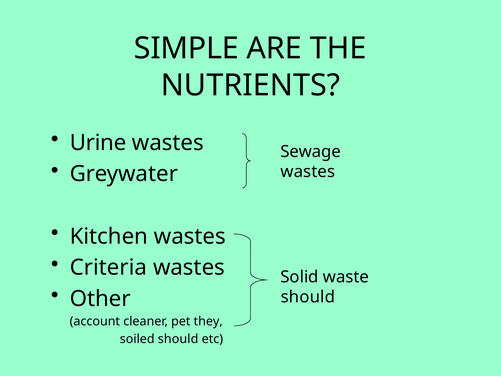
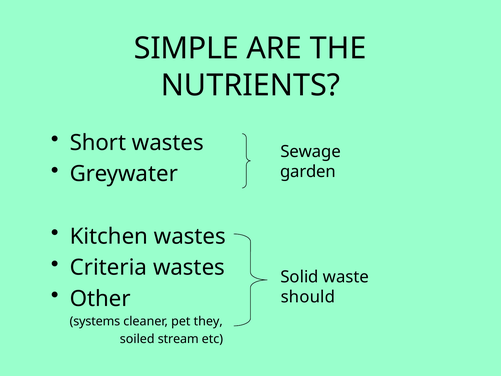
Urine: Urine -> Short (98, 143)
wastes: wastes -> garden (308, 171)
account: account -> systems (95, 321)
soiled should: should -> stream (178, 339)
